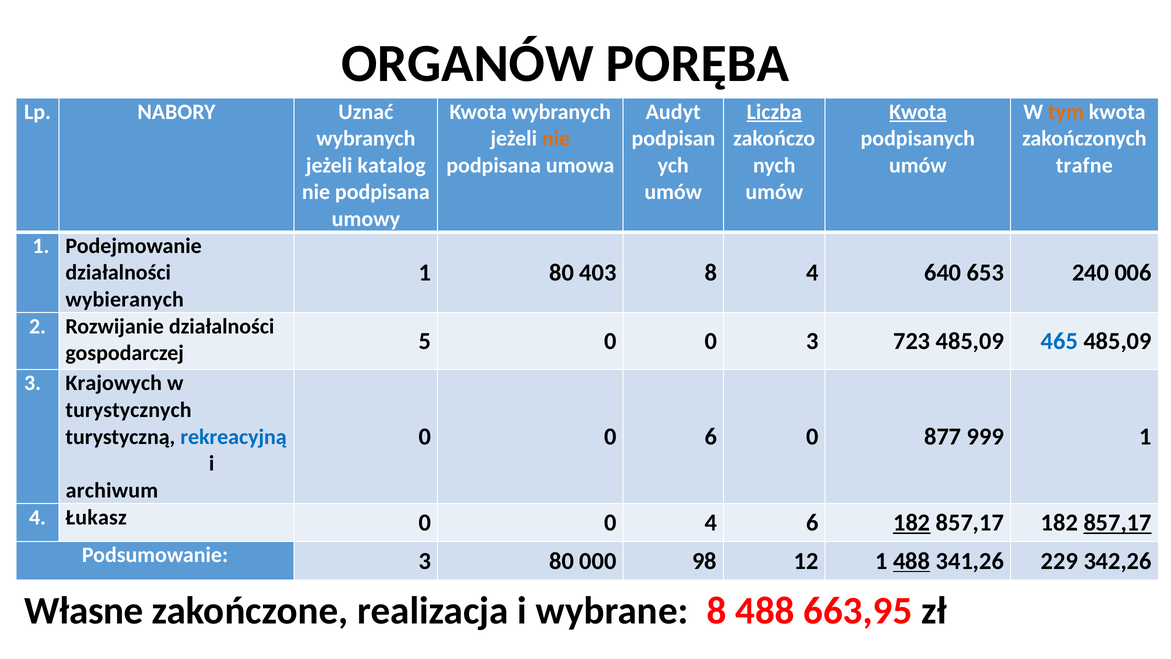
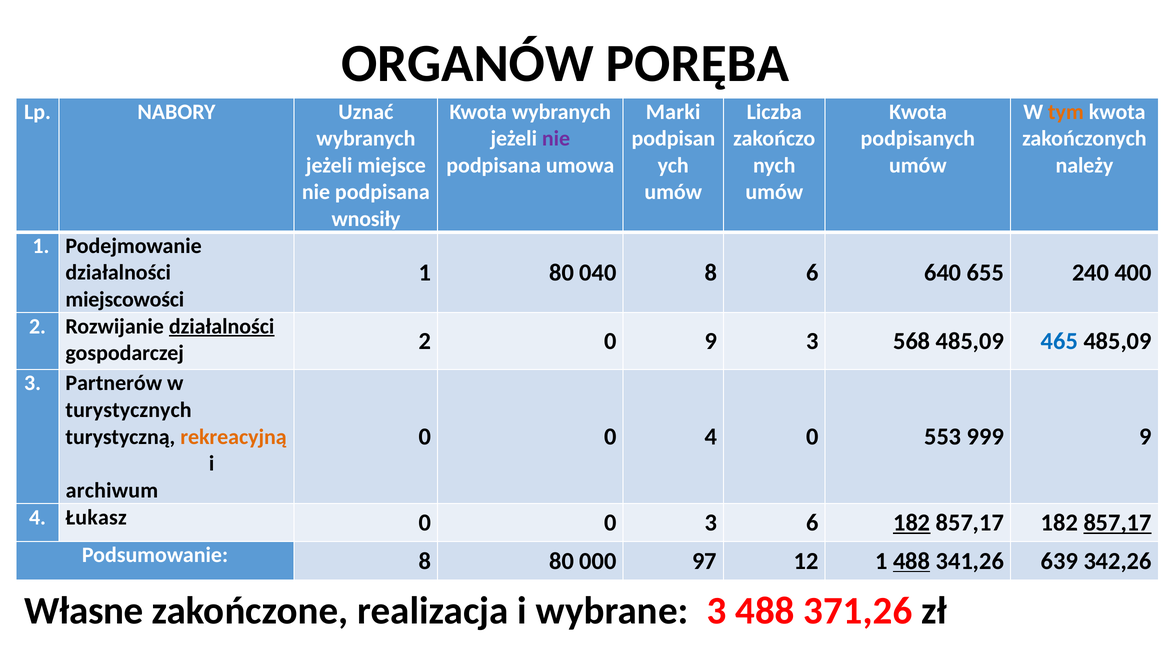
Audyt: Audyt -> Marki (673, 112)
Liczba underline: present -> none (774, 112)
Kwota underline: present -> none (918, 112)
nie colour: orange -> purple (556, 138)
katalog: katalog -> miejsce (392, 165)
trafne: trafne -> należy (1084, 165)
umowy: umowy -> wnosiły (366, 219)
403: 403 -> 040 (598, 273)
8 4: 4 -> 6 (812, 273)
653: 653 -> 655 (985, 273)
006: 006 -> 400 (1133, 273)
wybieranych: wybieranych -> miejscowości (125, 299)
działalności underline: none -> present (222, 326)
gospodarczej 5: 5 -> 2 (425, 341)
0: 0 -> 9 (711, 341)
723: 723 -> 568 (912, 341)
Krajowych: Krajowych -> Partnerów (114, 383)
0 6: 6 -> 4 (711, 437)
877: 877 -> 553 (943, 437)
999 1: 1 -> 9 (1146, 437)
rekreacyjną colour: blue -> orange (233, 437)
0 4: 4 -> 3 (711, 523)
Podsumowanie 3: 3 -> 8 (425, 561)
98: 98 -> 97 (704, 561)
229: 229 -> 639 (1059, 561)
wybrane 8: 8 -> 3 (717, 610)
663,95: 663,95 -> 371,26 (858, 610)
